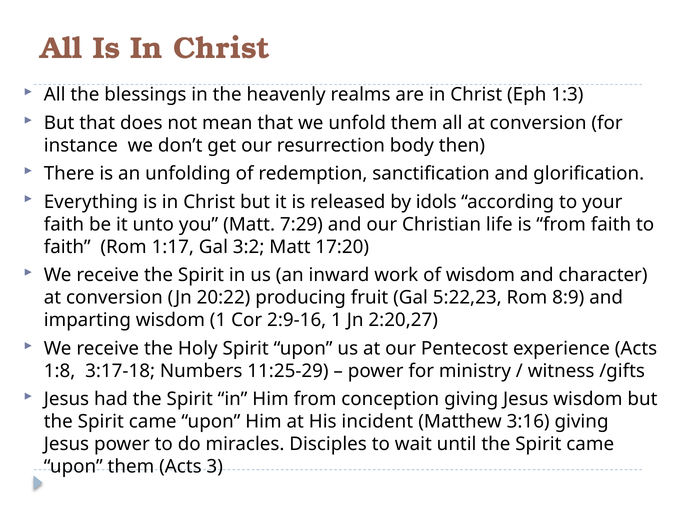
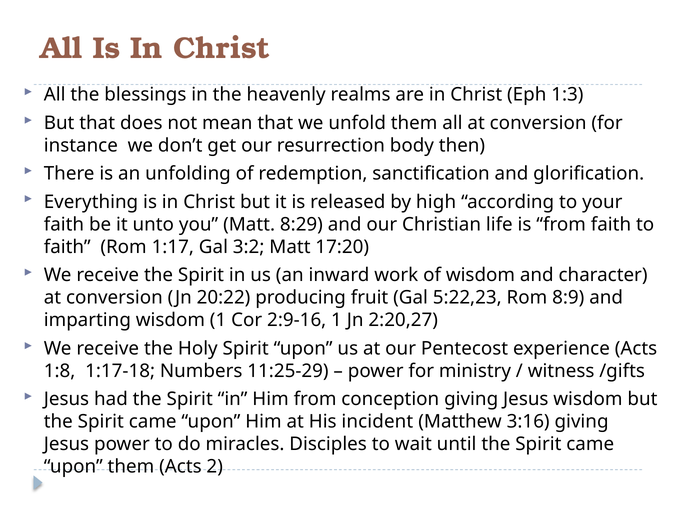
idols: idols -> high (436, 202)
7:29: 7:29 -> 8:29 (301, 224)
3:17-18: 3:17-18 -> 1:17-18 (120, 371)
3: 3 -> 2 (215, 467)
